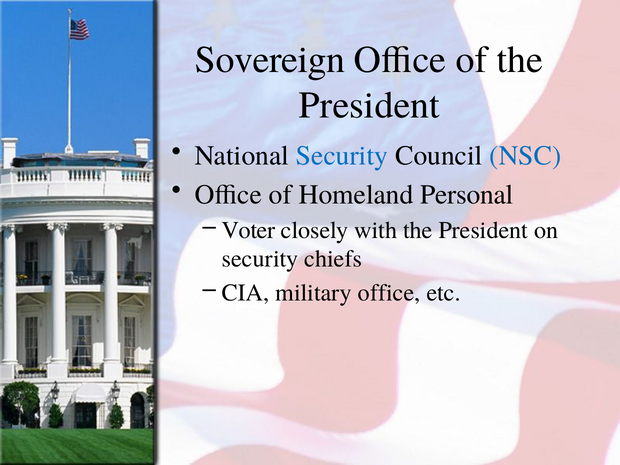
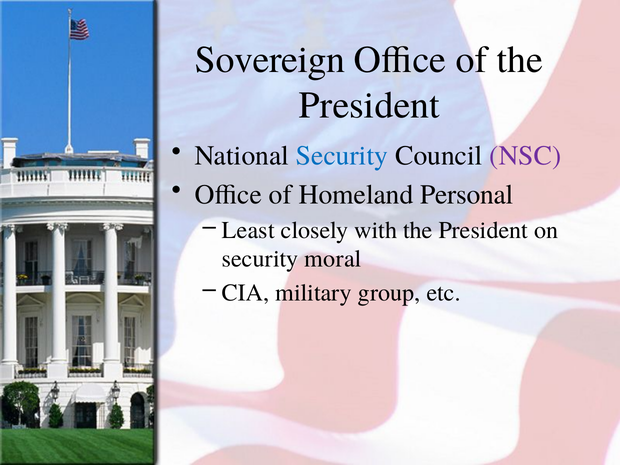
NSC colour: blue -> purple (525, 156)
Voter: Voter -> Least (248, 230)
chiefs: chiefs -> moral (333, 259)
military office: office -> group (389, 293)
